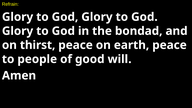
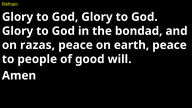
thirst: thirst -> razas (38, 45)
